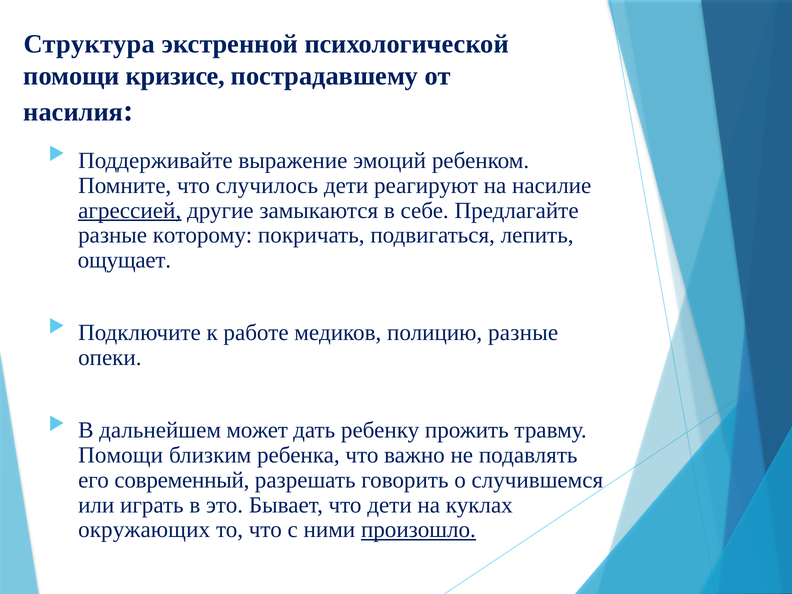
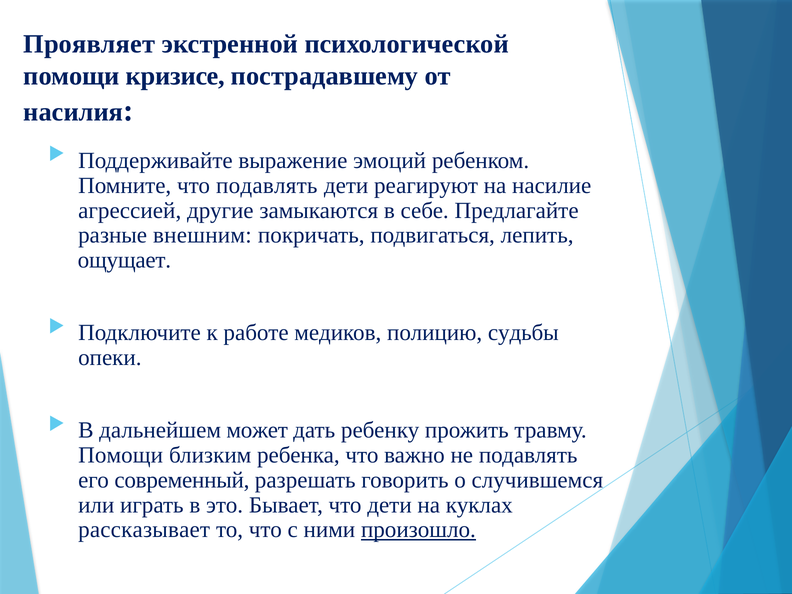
Структура: Структура -> Проявляет (89, 44)
что случилось: случилось -> подавлять (267, 185)
агрессией underline: present -> none (130, 210)
которому: которому -> внешним (202, 235)
полицию разные: разные -> судьбы (523, 333)
окружающих: окружающих -> рассказывает (144, 530)
